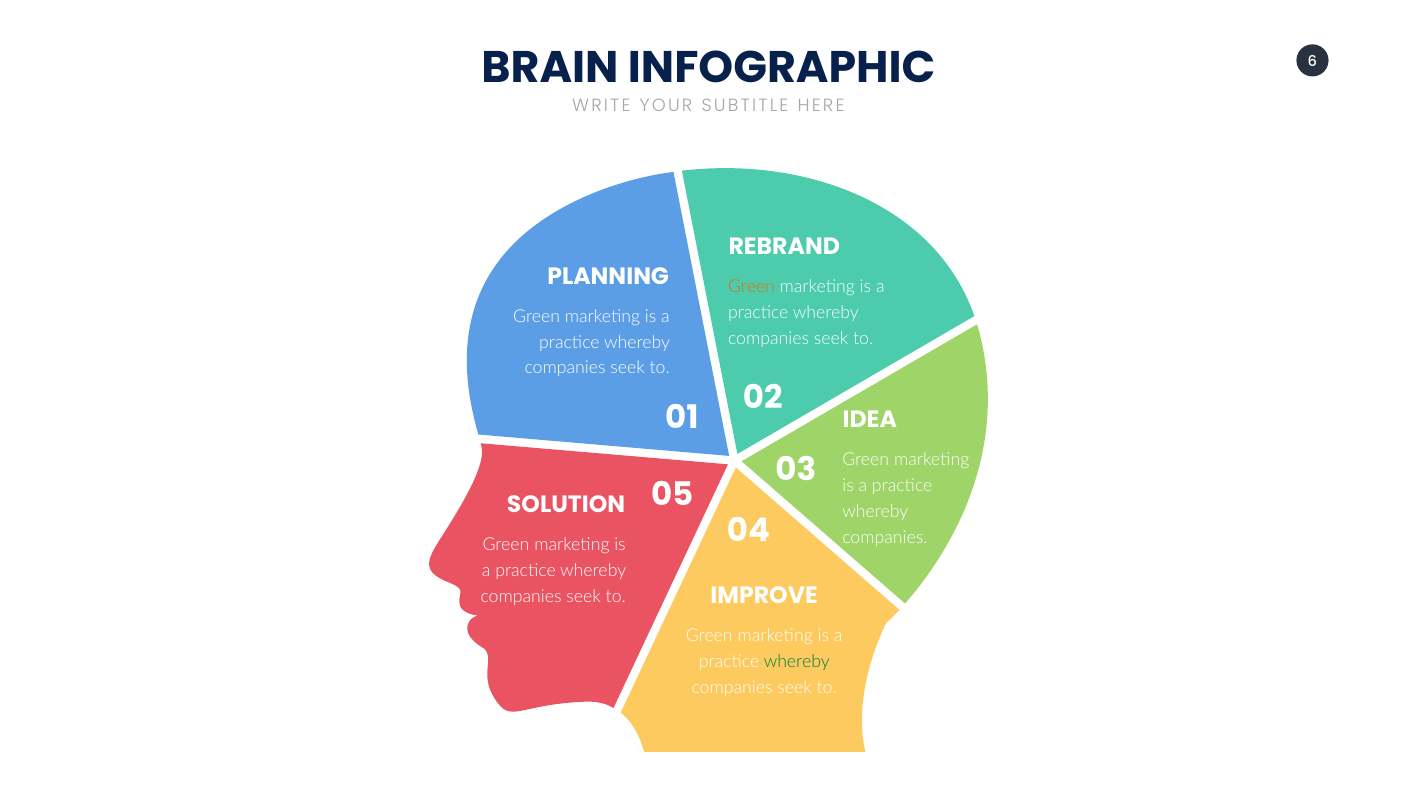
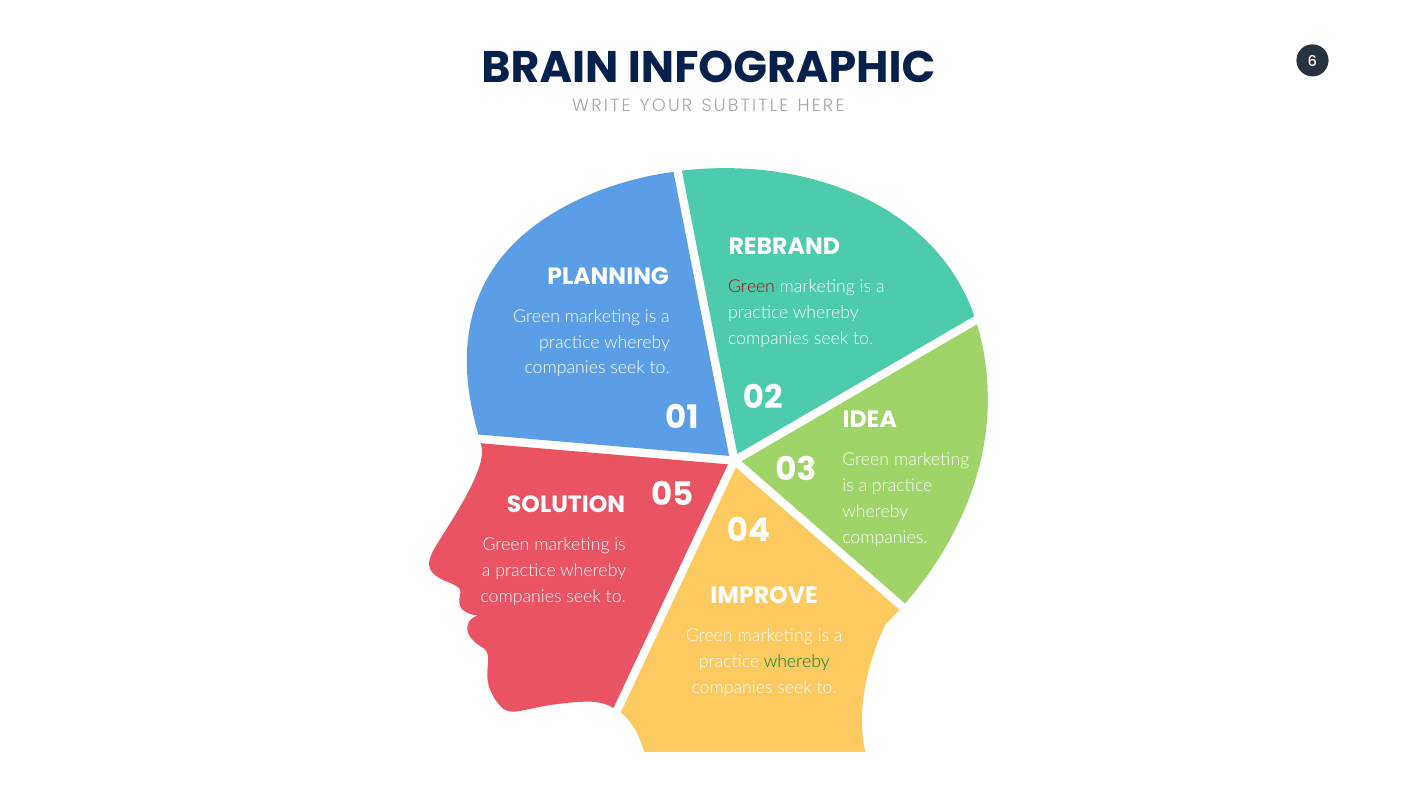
Green colour: orange -> red (751, 287)
